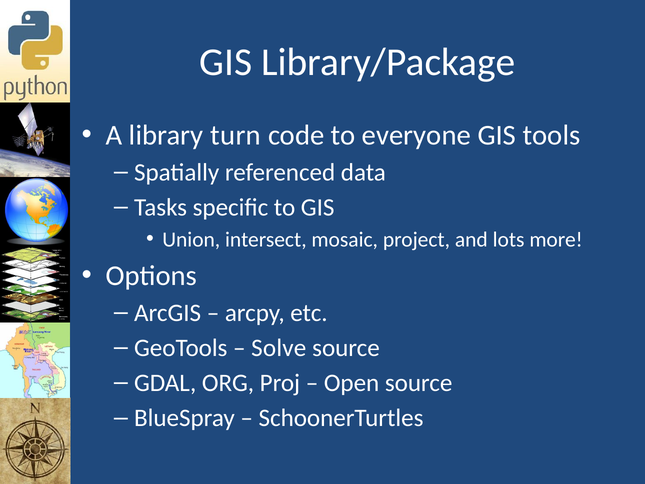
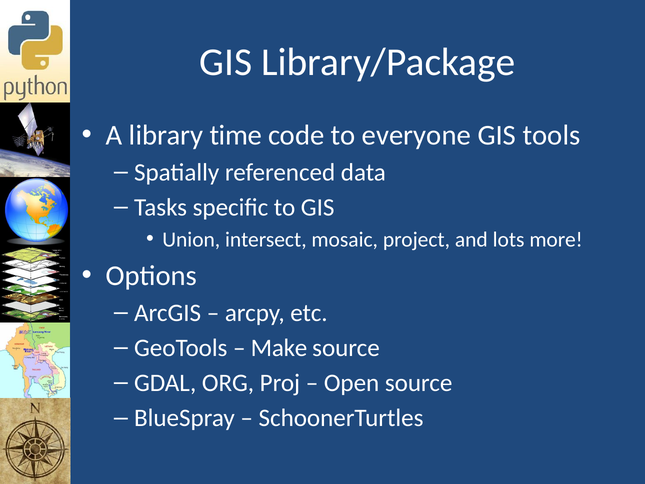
turn: turn -> time (236, 135)
Solve: Solve -> Make (279, 348)
